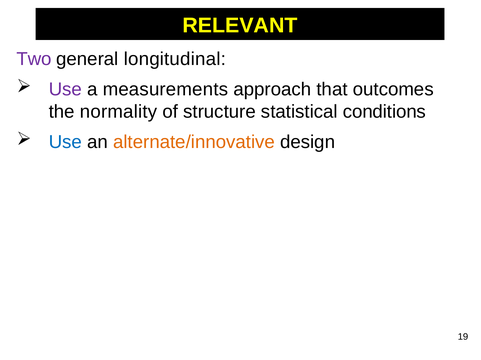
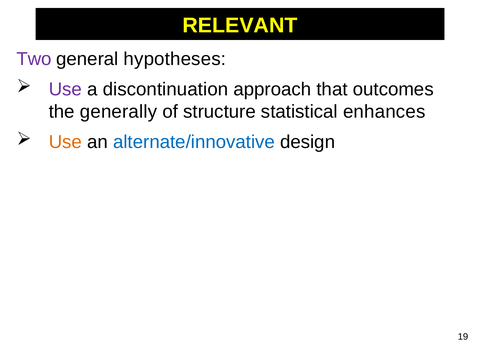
longitudinal: longitudinal -> hypotheses (175, 59)
measurements: measurements -> discontinuation (165, 89)
normality: normality -> generally (119, 112)
conditions: conditions -> enhances (384, 112)
Use colour: blue -> orange (65, 142)
alternate/innovative colour: orange -> blue (194, 142)
